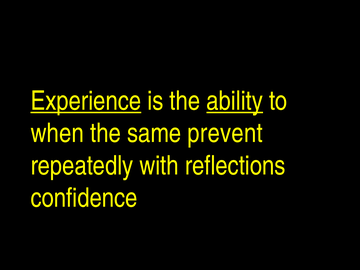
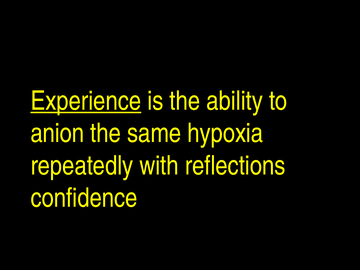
ability underline: present -> none (235, 101)
when: when -> anion (57, 133)
prevent: prevent -> hypoxia (225, 133)
